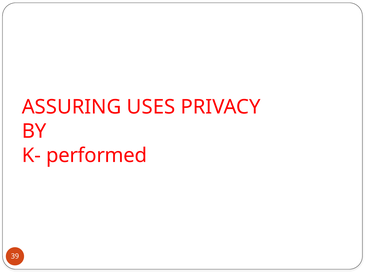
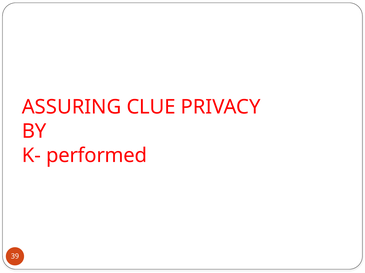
USES: USES -> CLUE (151, 107)
